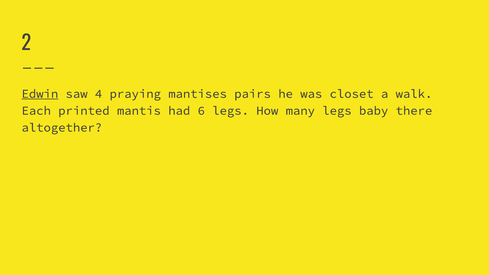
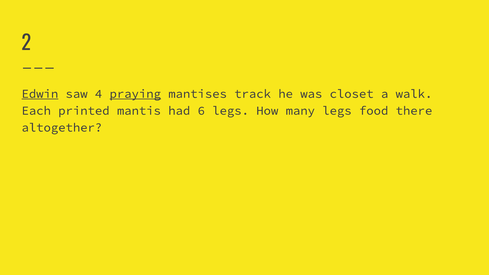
praying underline: none -> present (135, 94)
pairs: pairs -> track (253, 94)
baby: baby -> food (374, 111)
